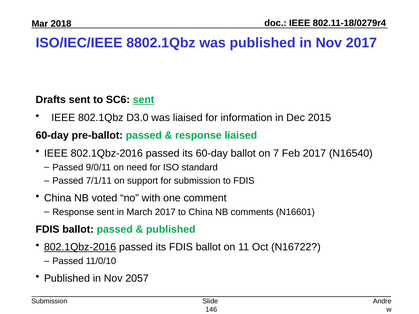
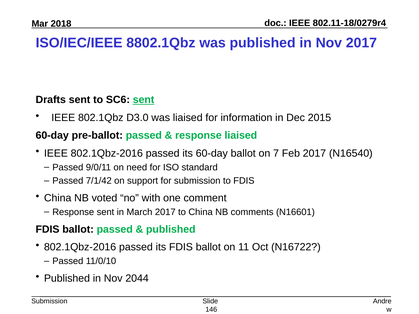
7/1/11: 7/1/11 -> 7/1/42 (99, 181)
802.1Qbz-2016 underline: present -> none (80, 247)
2057: 2057 -> 2044 (137, 279)
